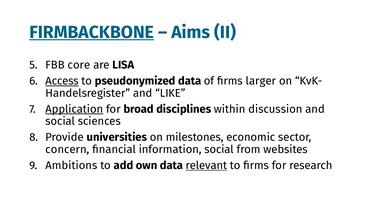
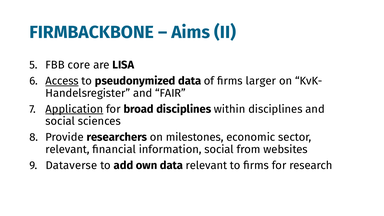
FIRMBACKBONE underline: present -> none (92, 32)
LIKE: LIKE -> FAIR (170, 93)
within discussion: discussion -> disciplines (275, 109)
universities: universities -> researchers (117, 137)
concern: concern -> relevant (68, 149)
Ambitions: Ambitions -> Dataverse (71, 165)
relevant underline: present -> none (206, 165)
